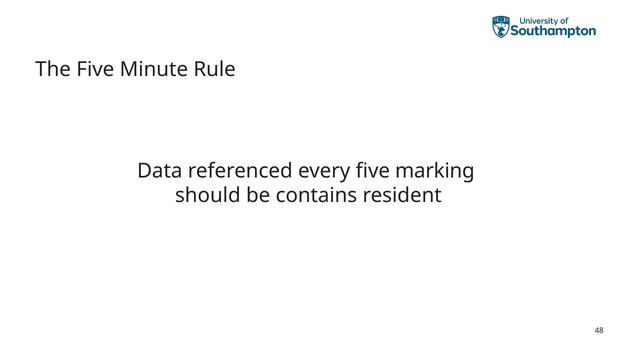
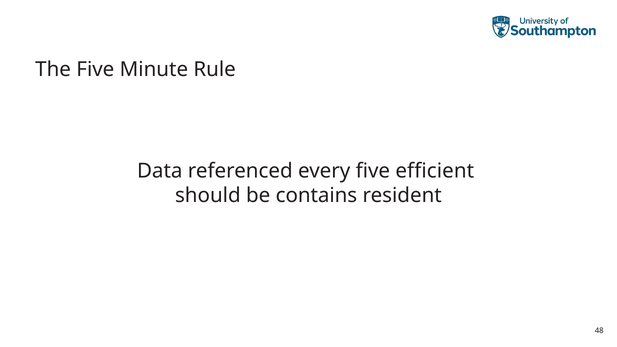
marking: marking -> efficient (435, 171)
